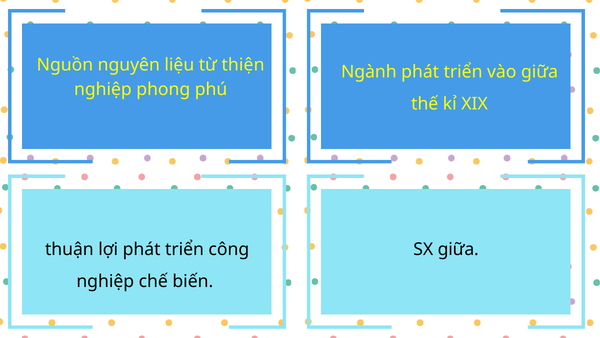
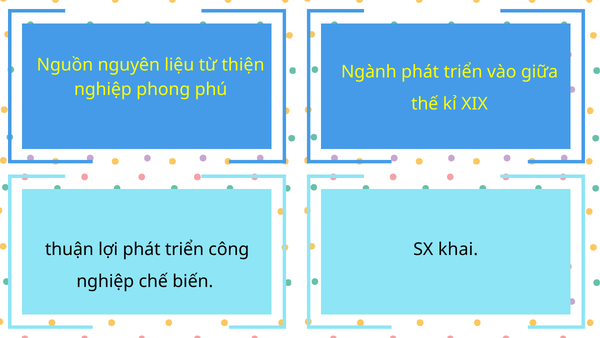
SX giữa: giữa -> khai (458, 249)
